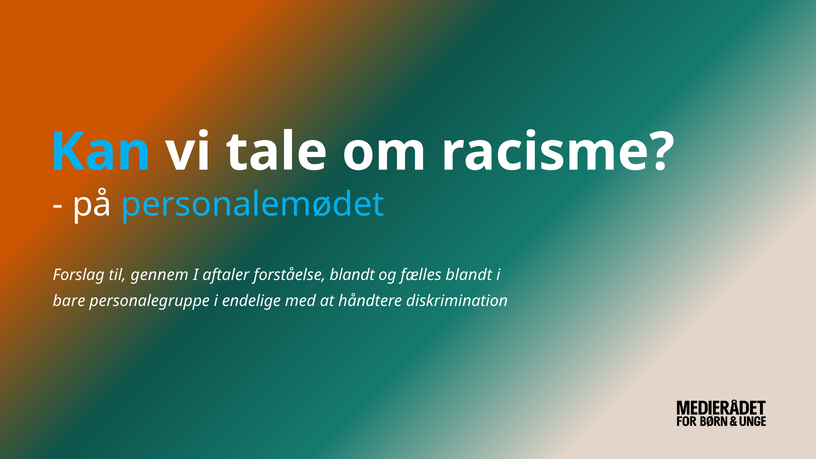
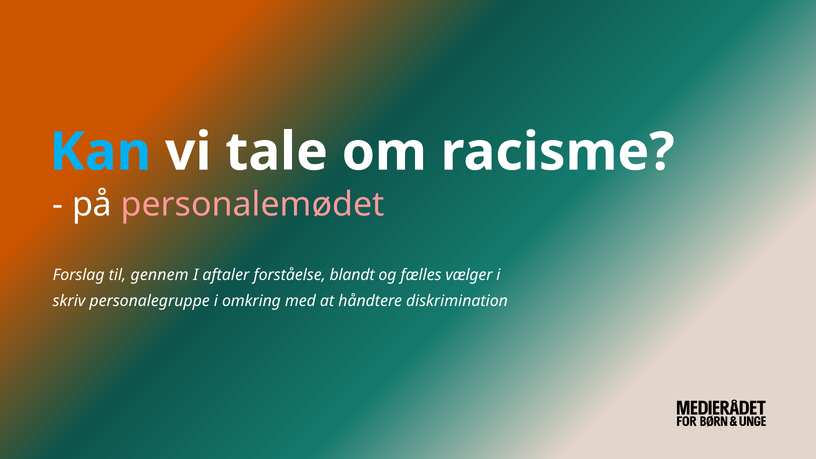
personalemødet colour: light blue -> pink (253, 205)
fælles blandt: blandt -> vælger (469, 275)
bare: bare -> skriv (69, 301)
endelige: endelige -> omkring (251, 301)
